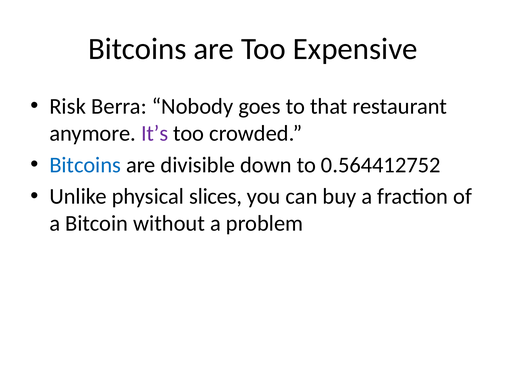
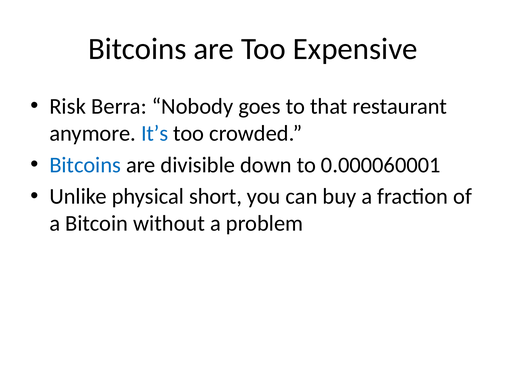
It’s colour: purple -> blue (155, 133)
0.564412752: 0.564412752 -> 0.000060001 (381, 165)
slices: slices -> short (216, 196)
